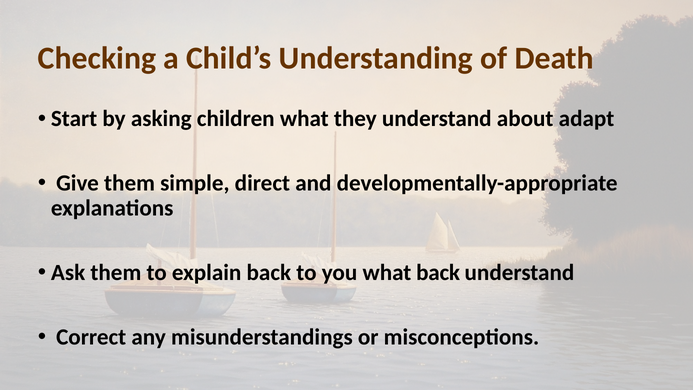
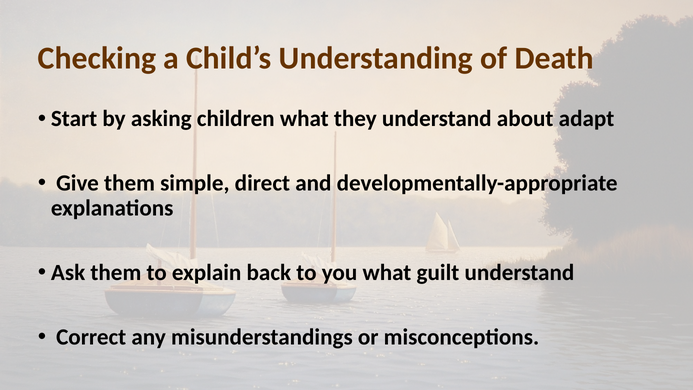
what back: back -> guilt (438, 272)
